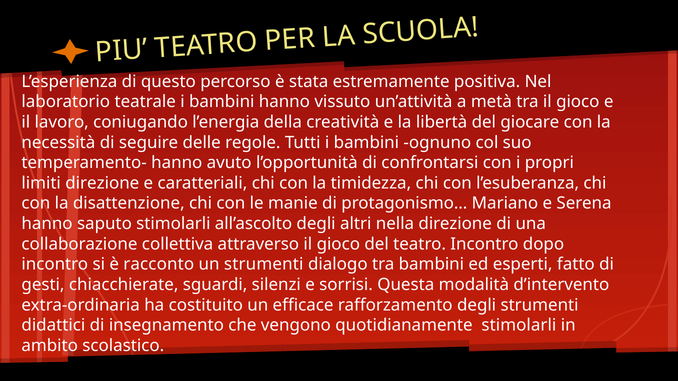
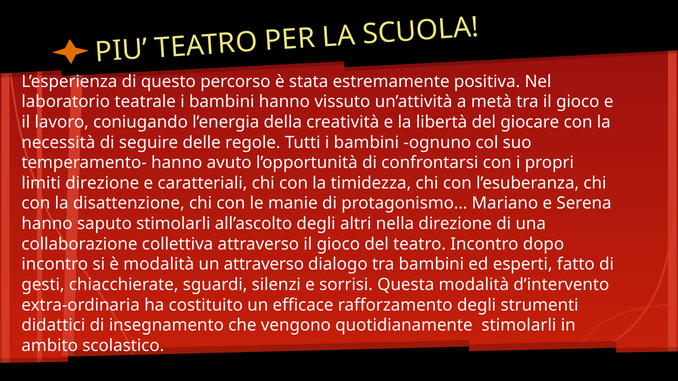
è racconto: racconto -> modalità (159, 265)
un strumenti: strumenti -> attraverso (264, 265)
